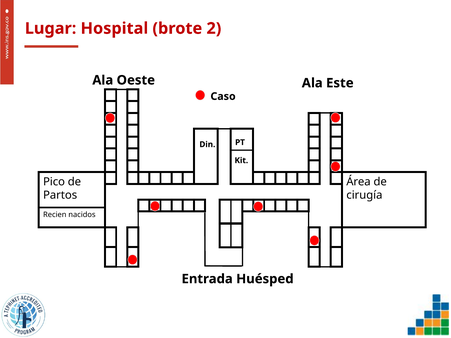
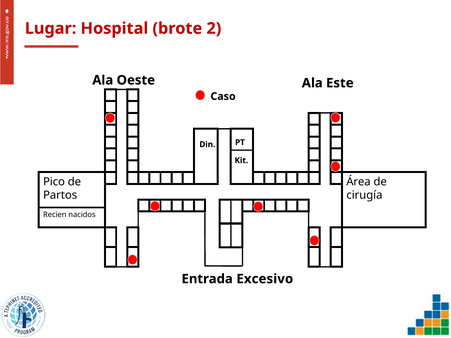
Huésped: Huésped -> Excesivo (265, 279)
